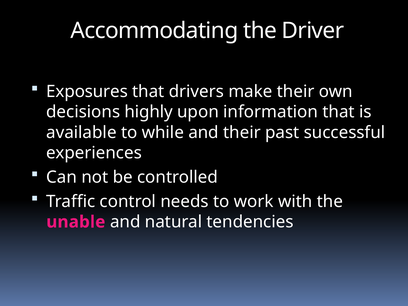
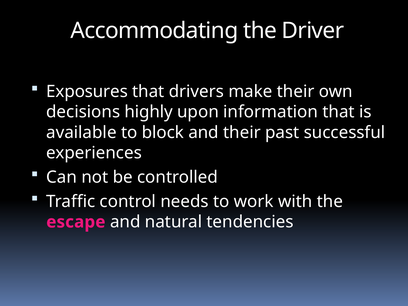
while: while -> block (163, 132)
unable: unable -> escape (76, 222)
